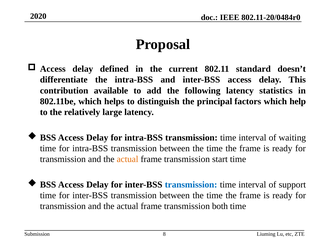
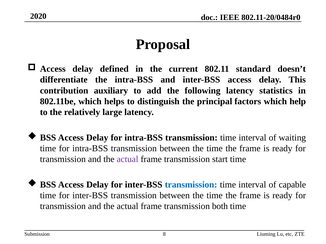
available: available -> auxiliary (111, 91)
actual colour: orange -> purple (128, 160)
support: support -> capable (292, 185)
